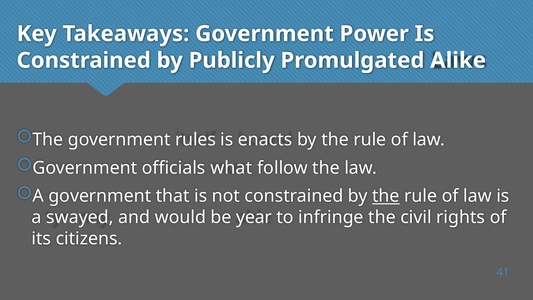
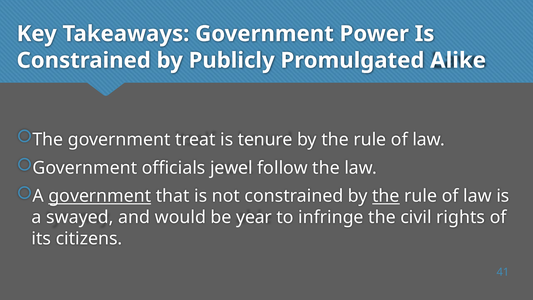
rules: rules -> treat (195, 140)
enacts: enacts -> tenure (265, 140)
what: what -> jewel (231, 168)
government underline: none -> present (100, 196)
